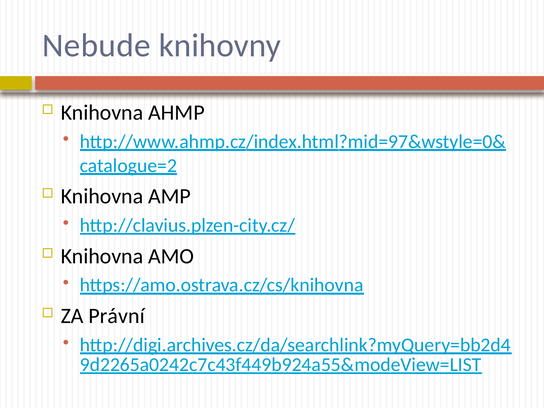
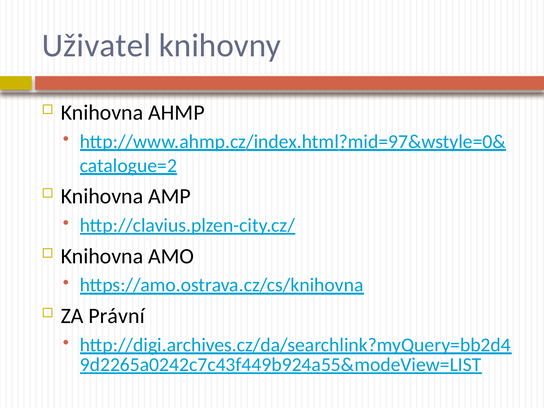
Nebude: Nebude -> Uživatel (96, 45)
